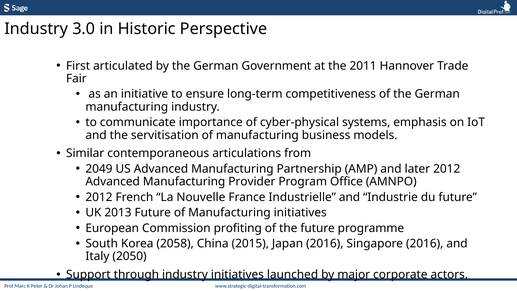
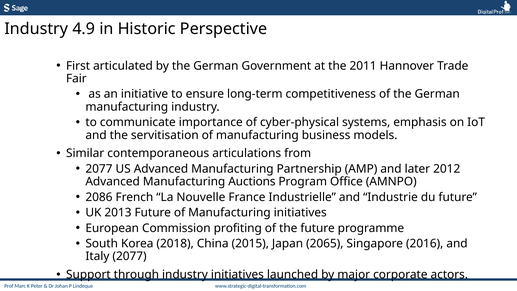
3.0: 3.0 -> 4.9 (84, 29)
2049: 2049 -> 2077 (99, 169)
Provider: Provider -> Auctions (252, 182)
2012: 2012 -> 2086 (99, 197)
2058: 2058 -> 2018 (175, 243)
Japan 2016: 2016 -> 2065 (325, 243)
Italy 2050: 2050 -> 2077 (130, 256)
